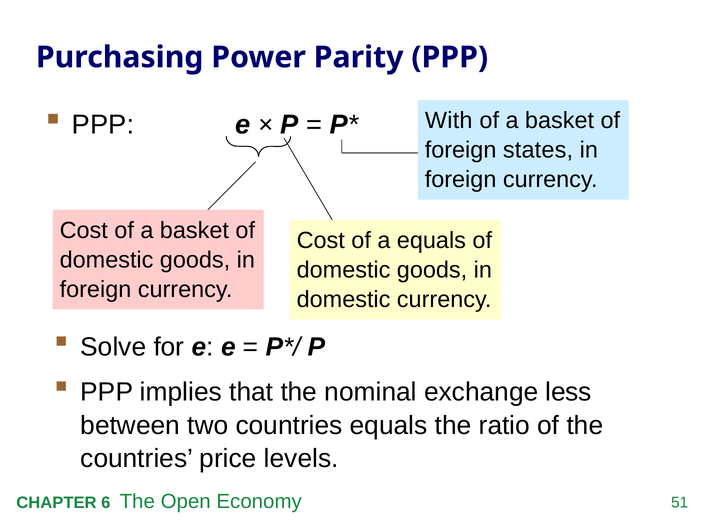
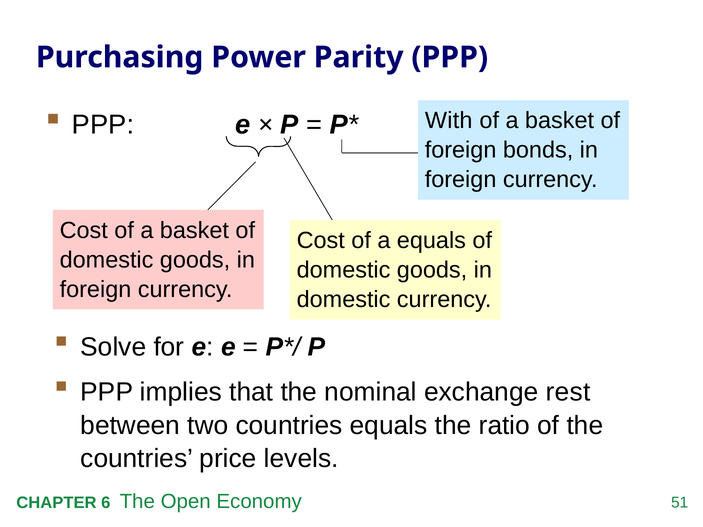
states: states -> bonds (538, 150)
less: less -> rest (568, 392)
